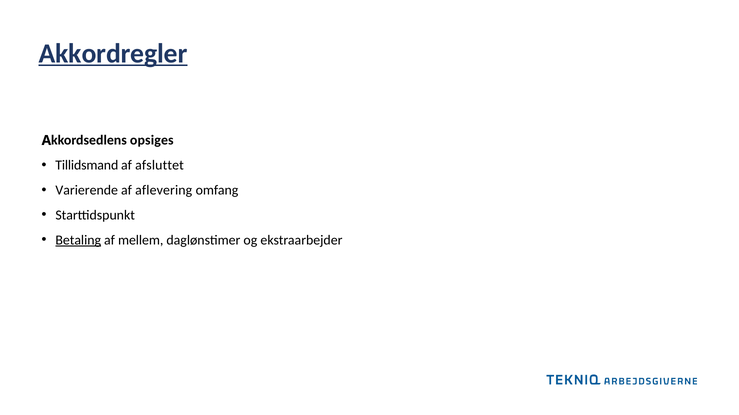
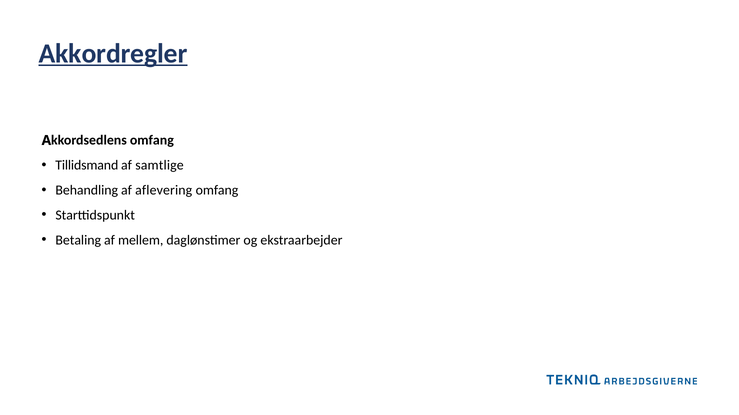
opsiges: opsiges -> omfang (152, 141)
afsluttet: afsluttet -> samtlige (160, 166)
Varierende: Varierende -> Behandling (87, 191)
Betaling underline: present -> none (78, 240)
